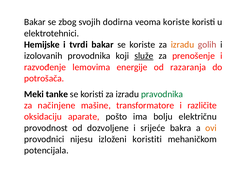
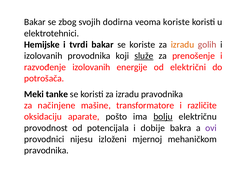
razvođenje lemovima: lemovima -> izolovanih (91, 67)
razaranja: razaranja -> električni (188, 67)
pravodnika colour: green -> black (162, 94)
bolju underline: none -> present (163, 117)
dozvoljene: dozvoljene -> potencijala (108, 128)
srijeće: srijeće -> dobije (153, 128)
ovi colour: orange -> purple (211, 128)
koristiti: koristiti -> mjernoj (147, 139)
potencijala: potencijala -> pravodnika (46, 150)
